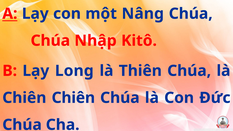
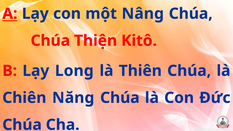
Nhập: Nhập -> Thiện (96, 41)
Chiên Chiên: Chiên -> Năng (73, 98)
